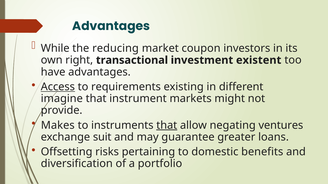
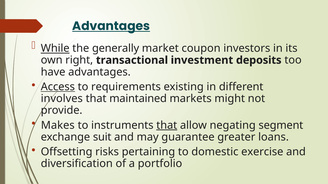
Advantages underline: none -> present (111, 26)
While underline: none -> present (55, 48)
reducing: reducing -> generally (116, 48)
existent: existent -> deposits (259, 60)
imagine: imagine -> involves (62, 99)
instrument: instrument -> maintained (138, 99)
ventures: ventures -> segment (281, 126)
benefits: benefits -> exercise (262, 152)
